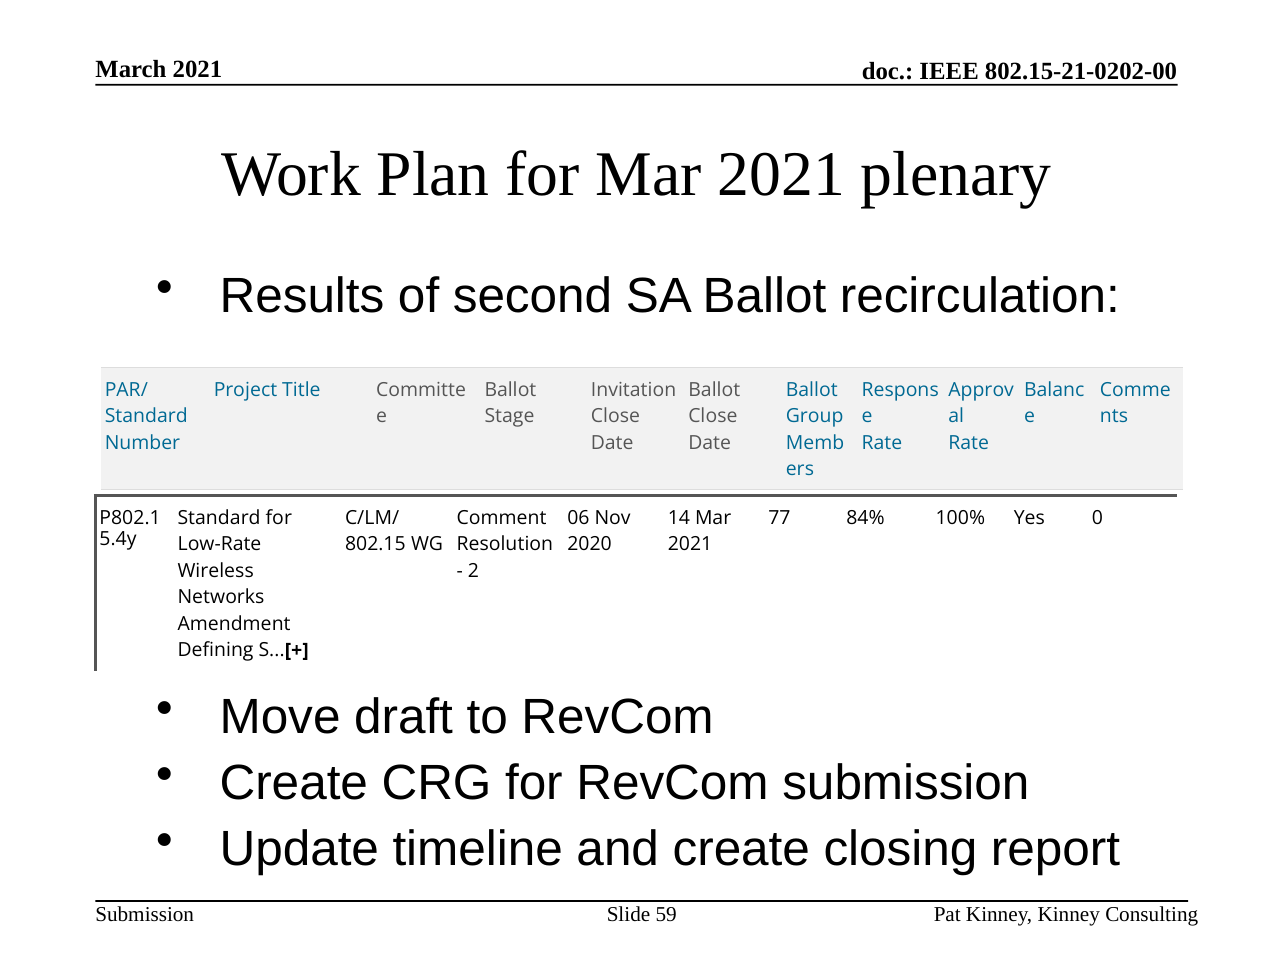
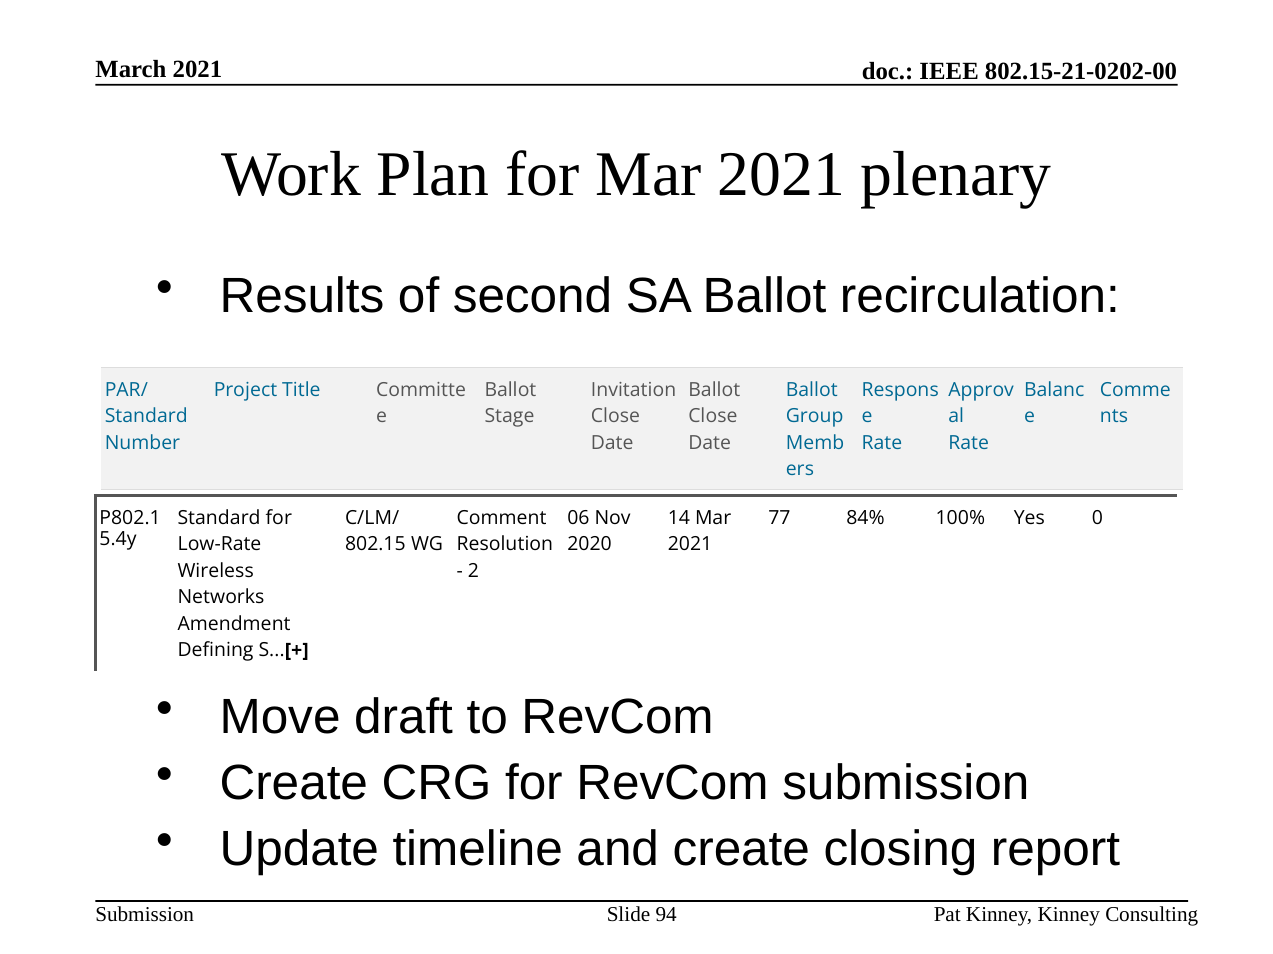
59: 59 -> 94 (666, 916)
